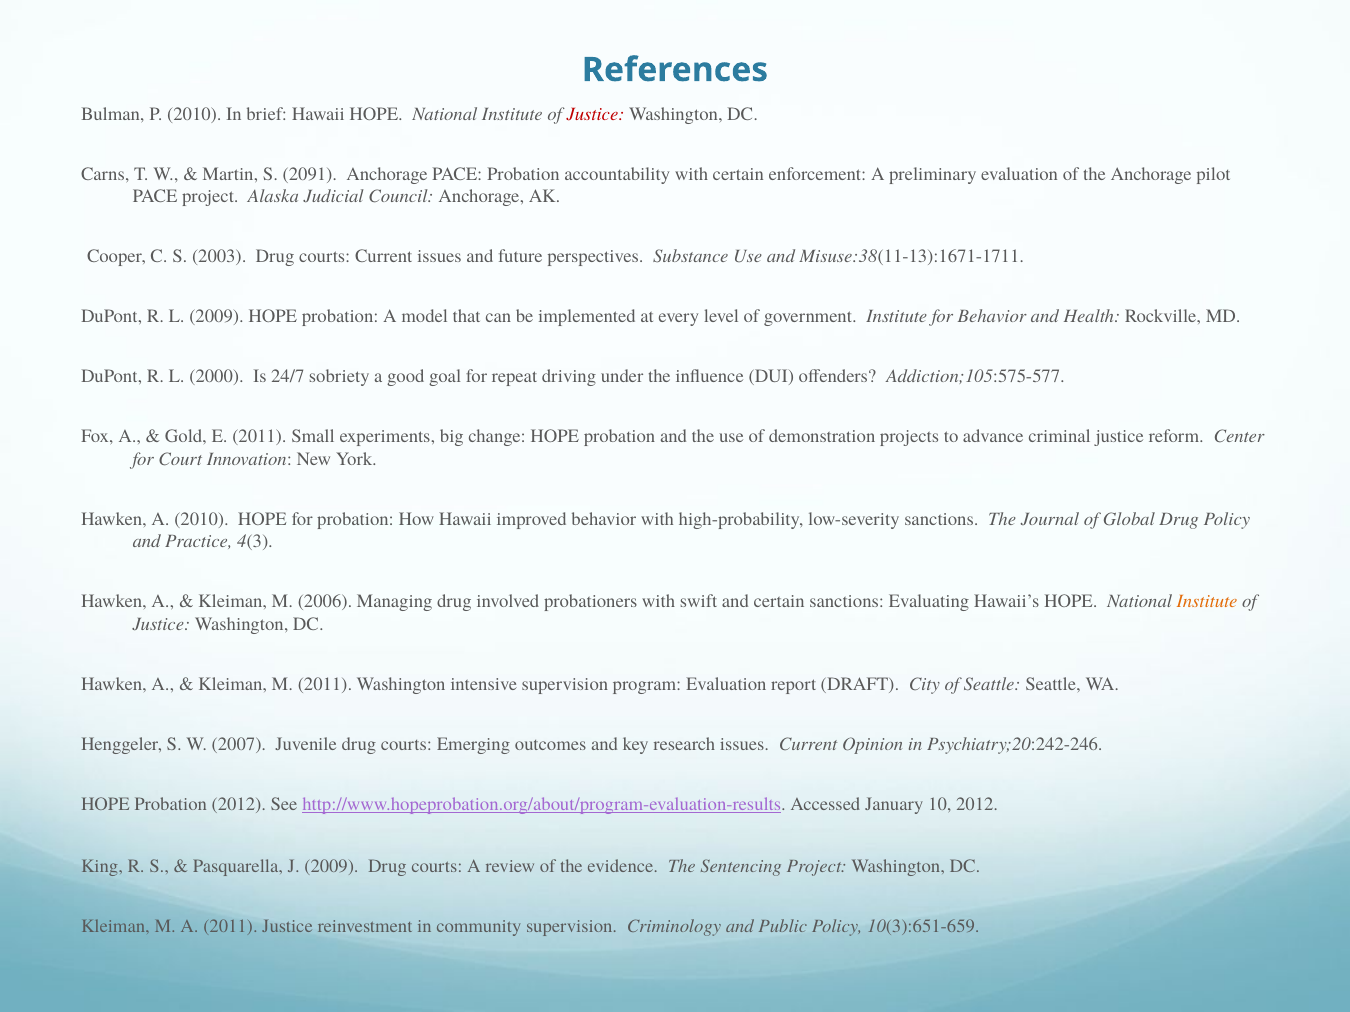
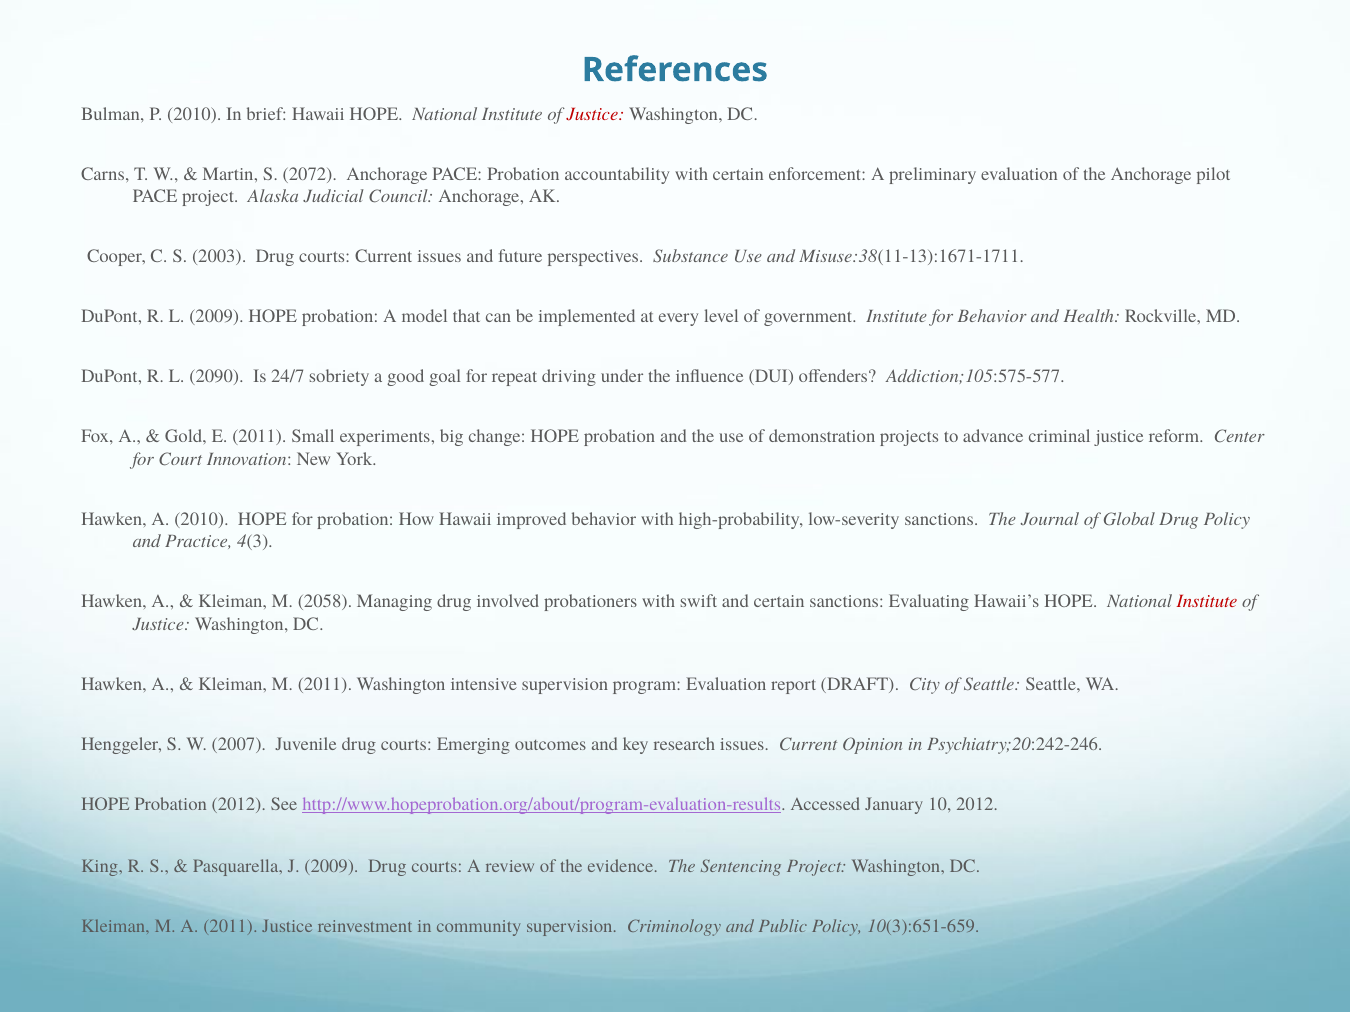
2091: 2091 -> 2072 (310, 174)
2000: 2000 -> 2090 (217, 377)
2006: 2006 -> 2058 (325, 602)
Institute colour: orange -> red (1207, 602)
